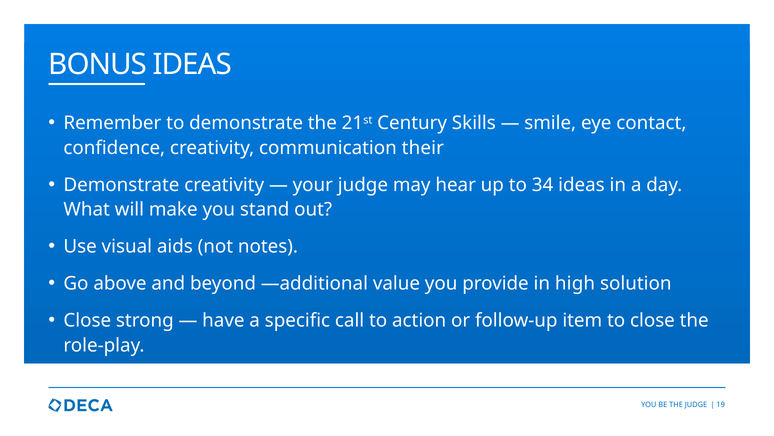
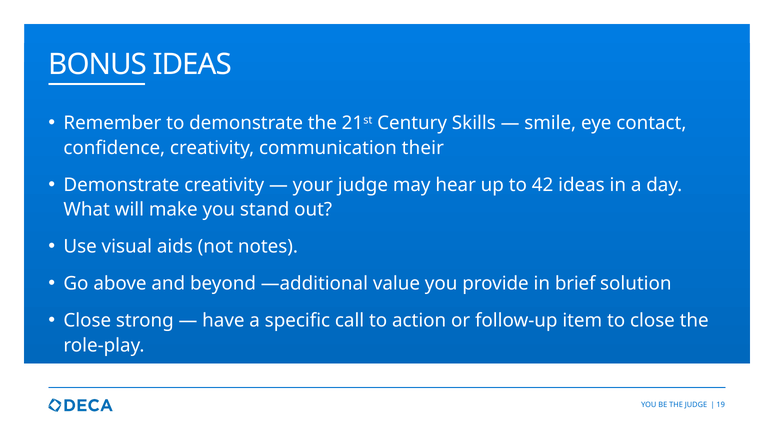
34: 34 -> 42 (543, 185)
high: high -> brief (575, 283)
